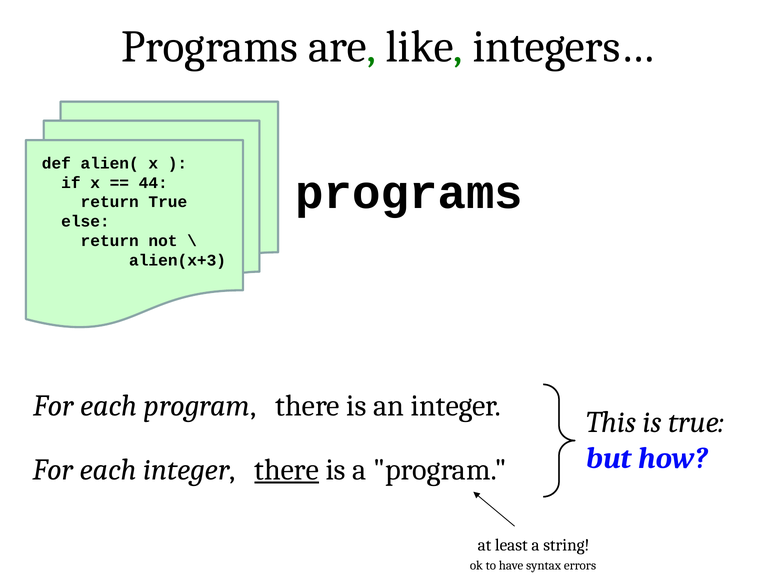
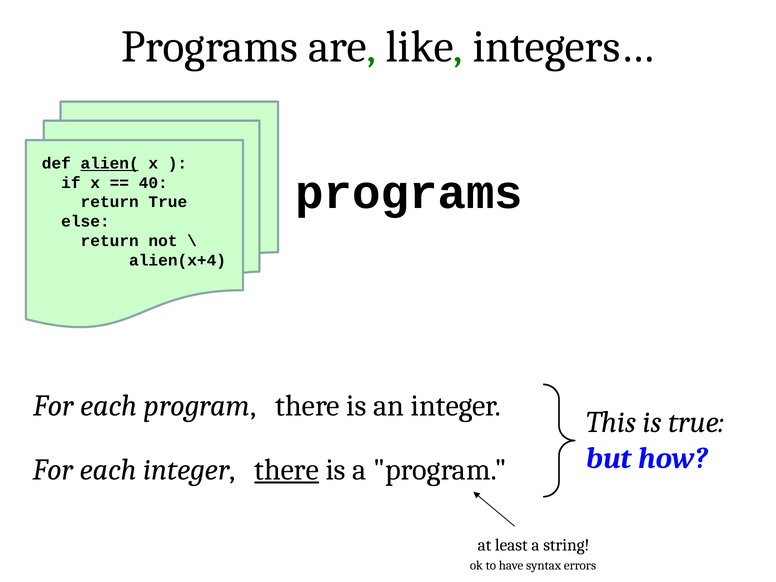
alien( underline: none -> present (110, 163)
44: 44 -> 40 (153, 183)
alien(x+3: alien(x+3 -> alien(x+4 (178, 260)
